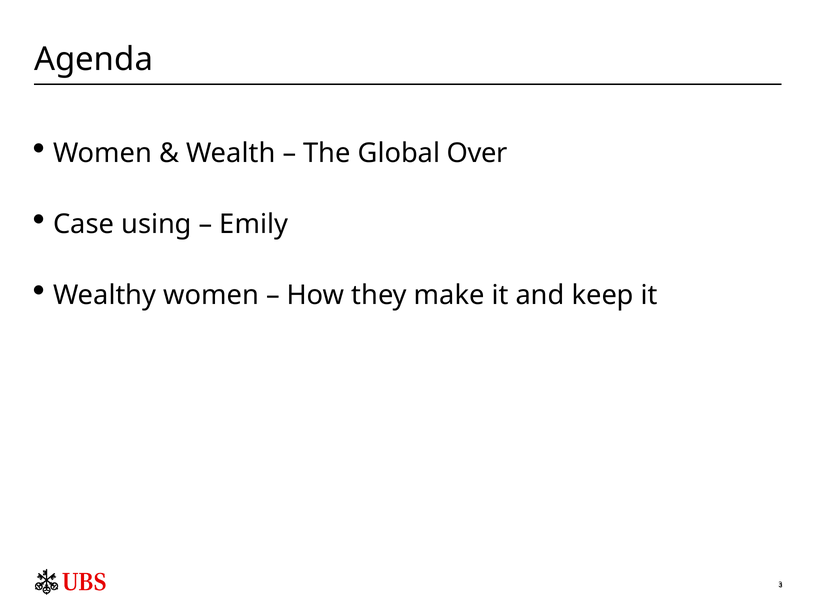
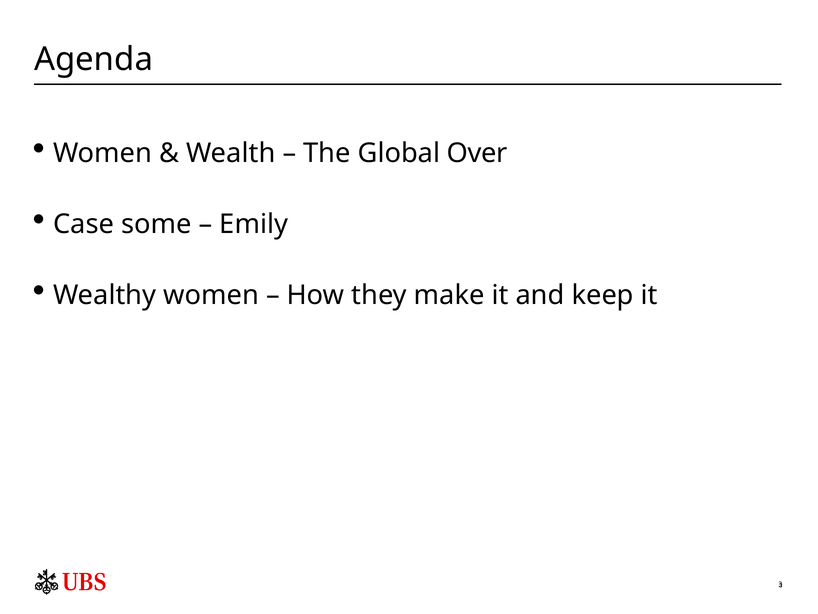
using: using -> some (156, 224)
